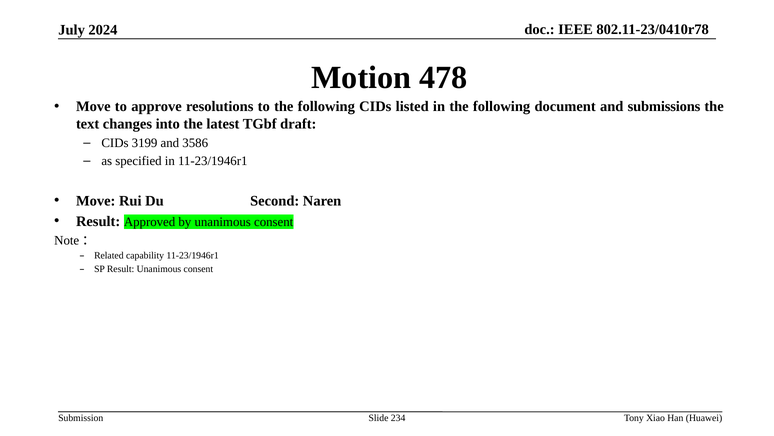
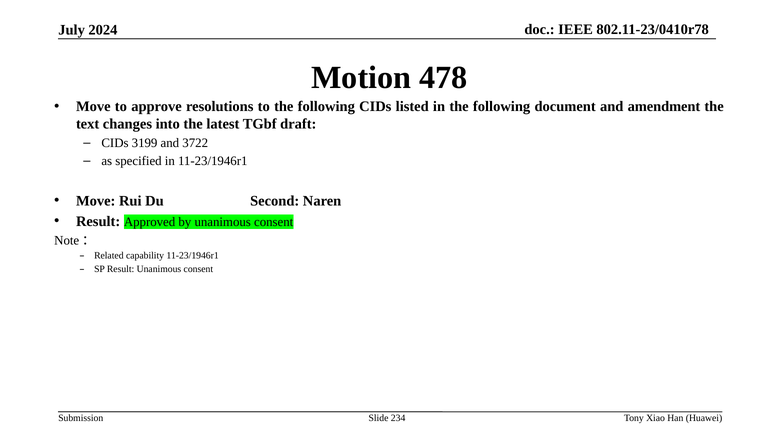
submissions: submissions -> amendment (664, 107)
3586: 3586 -> 3722 (195, 143)
